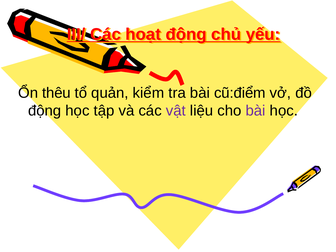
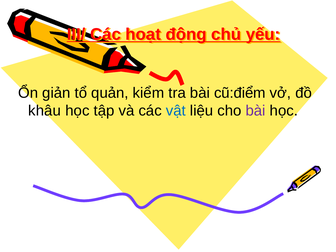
thêu: thêu -> giản (56, 93)
động: động -> khâu (45, 111)
vật colour: purple -> blue (176, 111)
